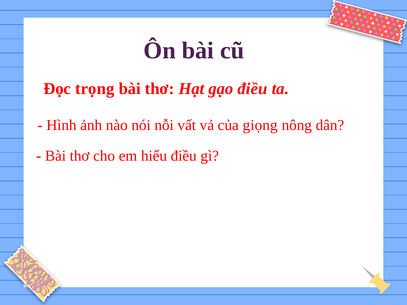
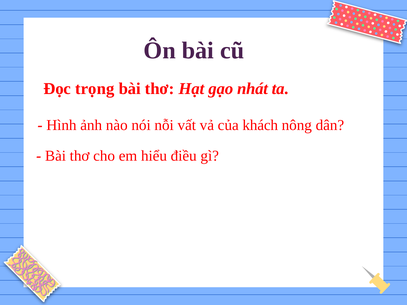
gạo điều: điều -> nhát (253, 89)
giọng: giọng -> khách (260, 125)
